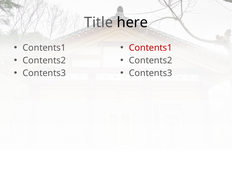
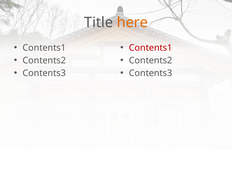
here colour: black -> orange (132, 22)
